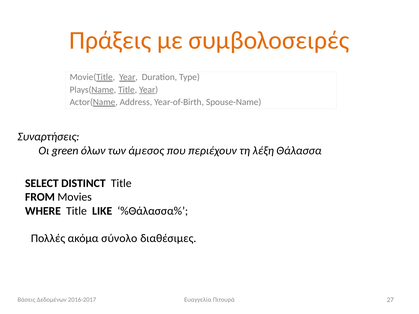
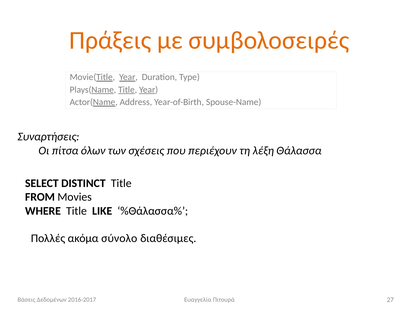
green: green -> πίτσα (65, 151)
άμεσος: άμεσος -> σχέσεις (146, 151)
